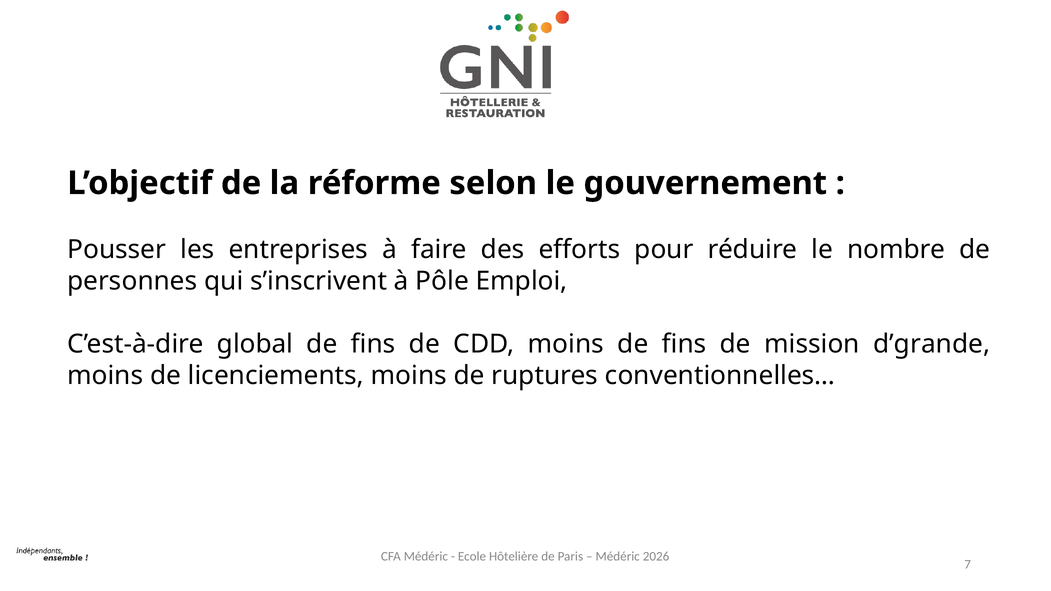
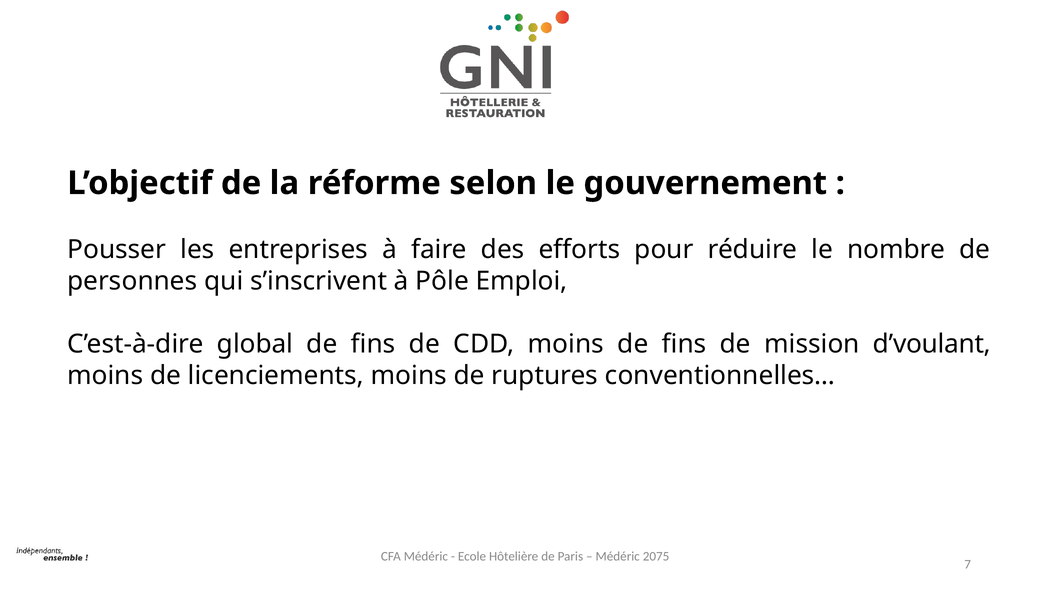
d’grande: d’grande -> d’voulant (932, 344)
2026: 2026 -> 2075 (656, 557)
